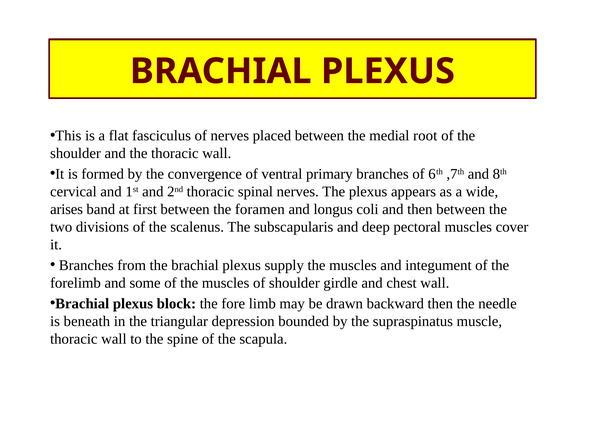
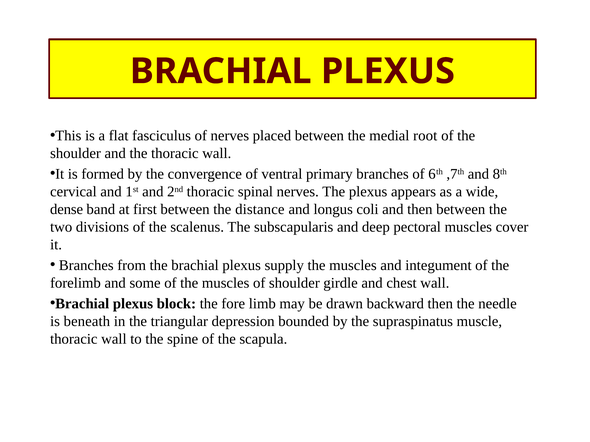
arises: arises -> dense (67, 210)
foramen: foramen -> distance (260, 210)
